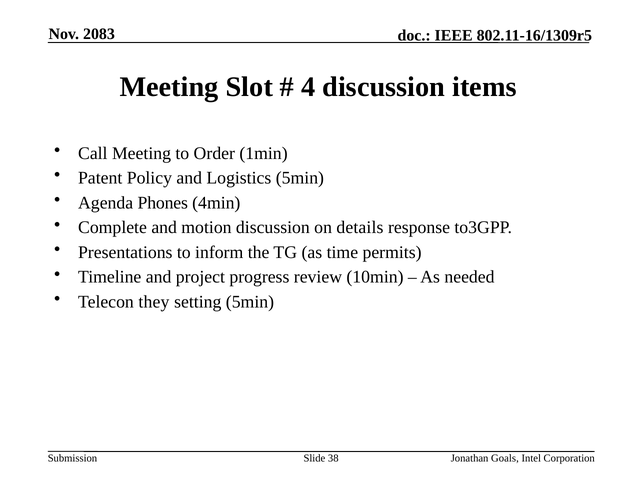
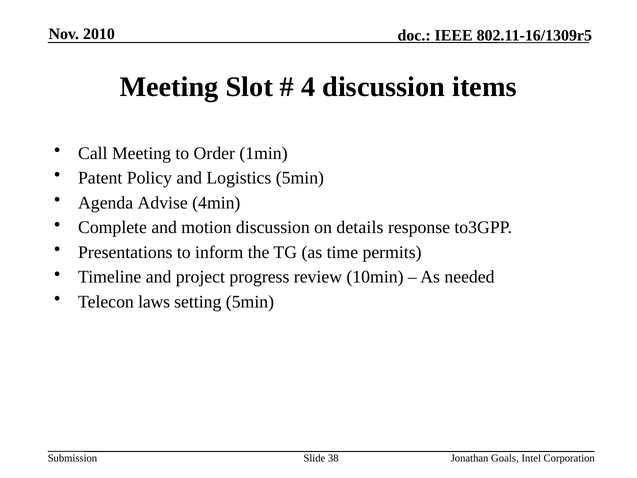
2083: 2083 -> 2010 (99, 34)
Phones: Phones -> Advise (163, 203)
they: they -> laws (154, 302)
